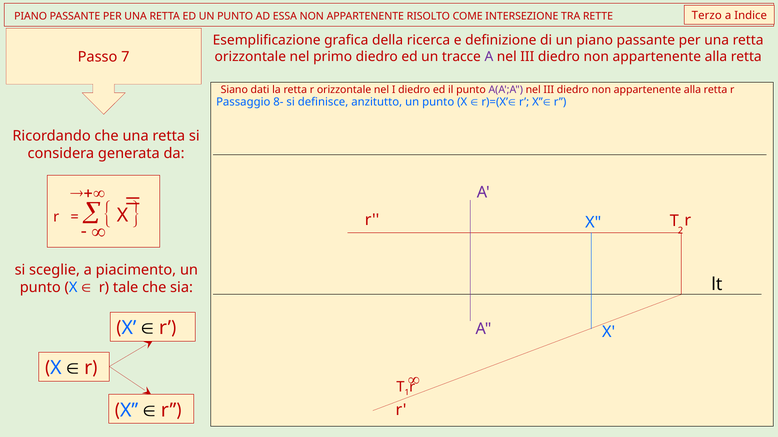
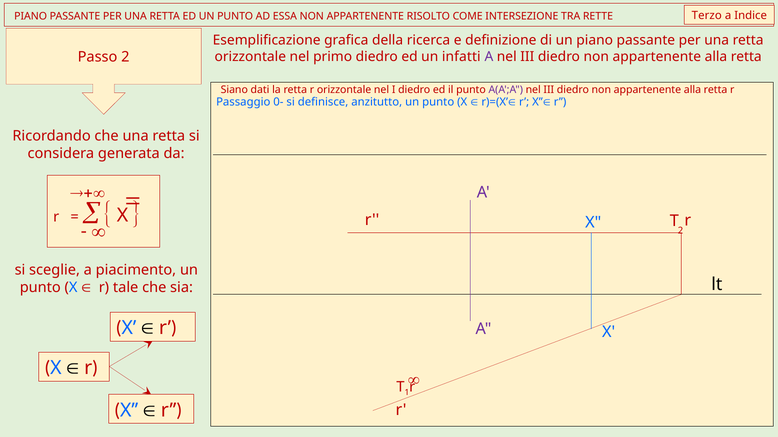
tracce: tracce -> infatti (461, 57)
Passo 7: 7 -> 2 (125, 57)
8-: 8- -> 0- (278, 102)
